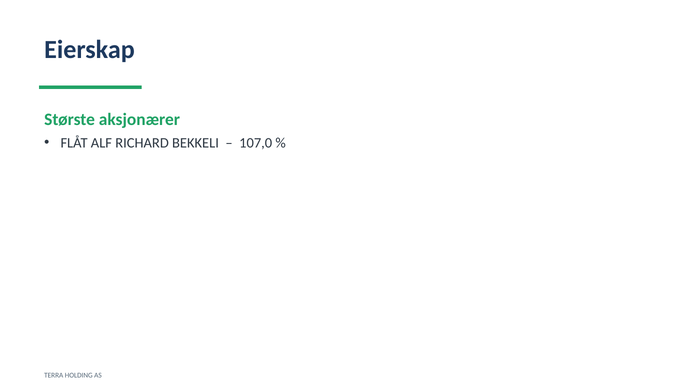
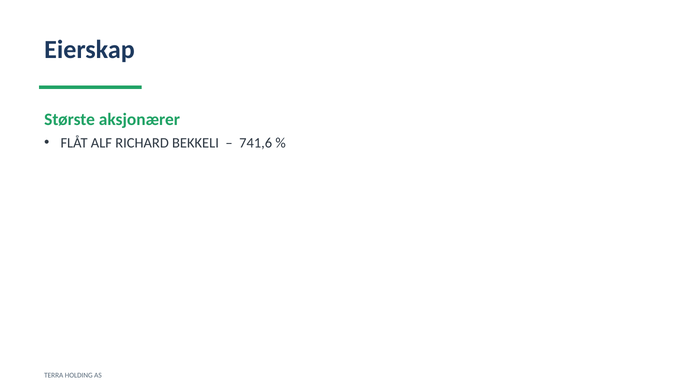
107,0: 107,0 -> 741,6 (256, 143)
